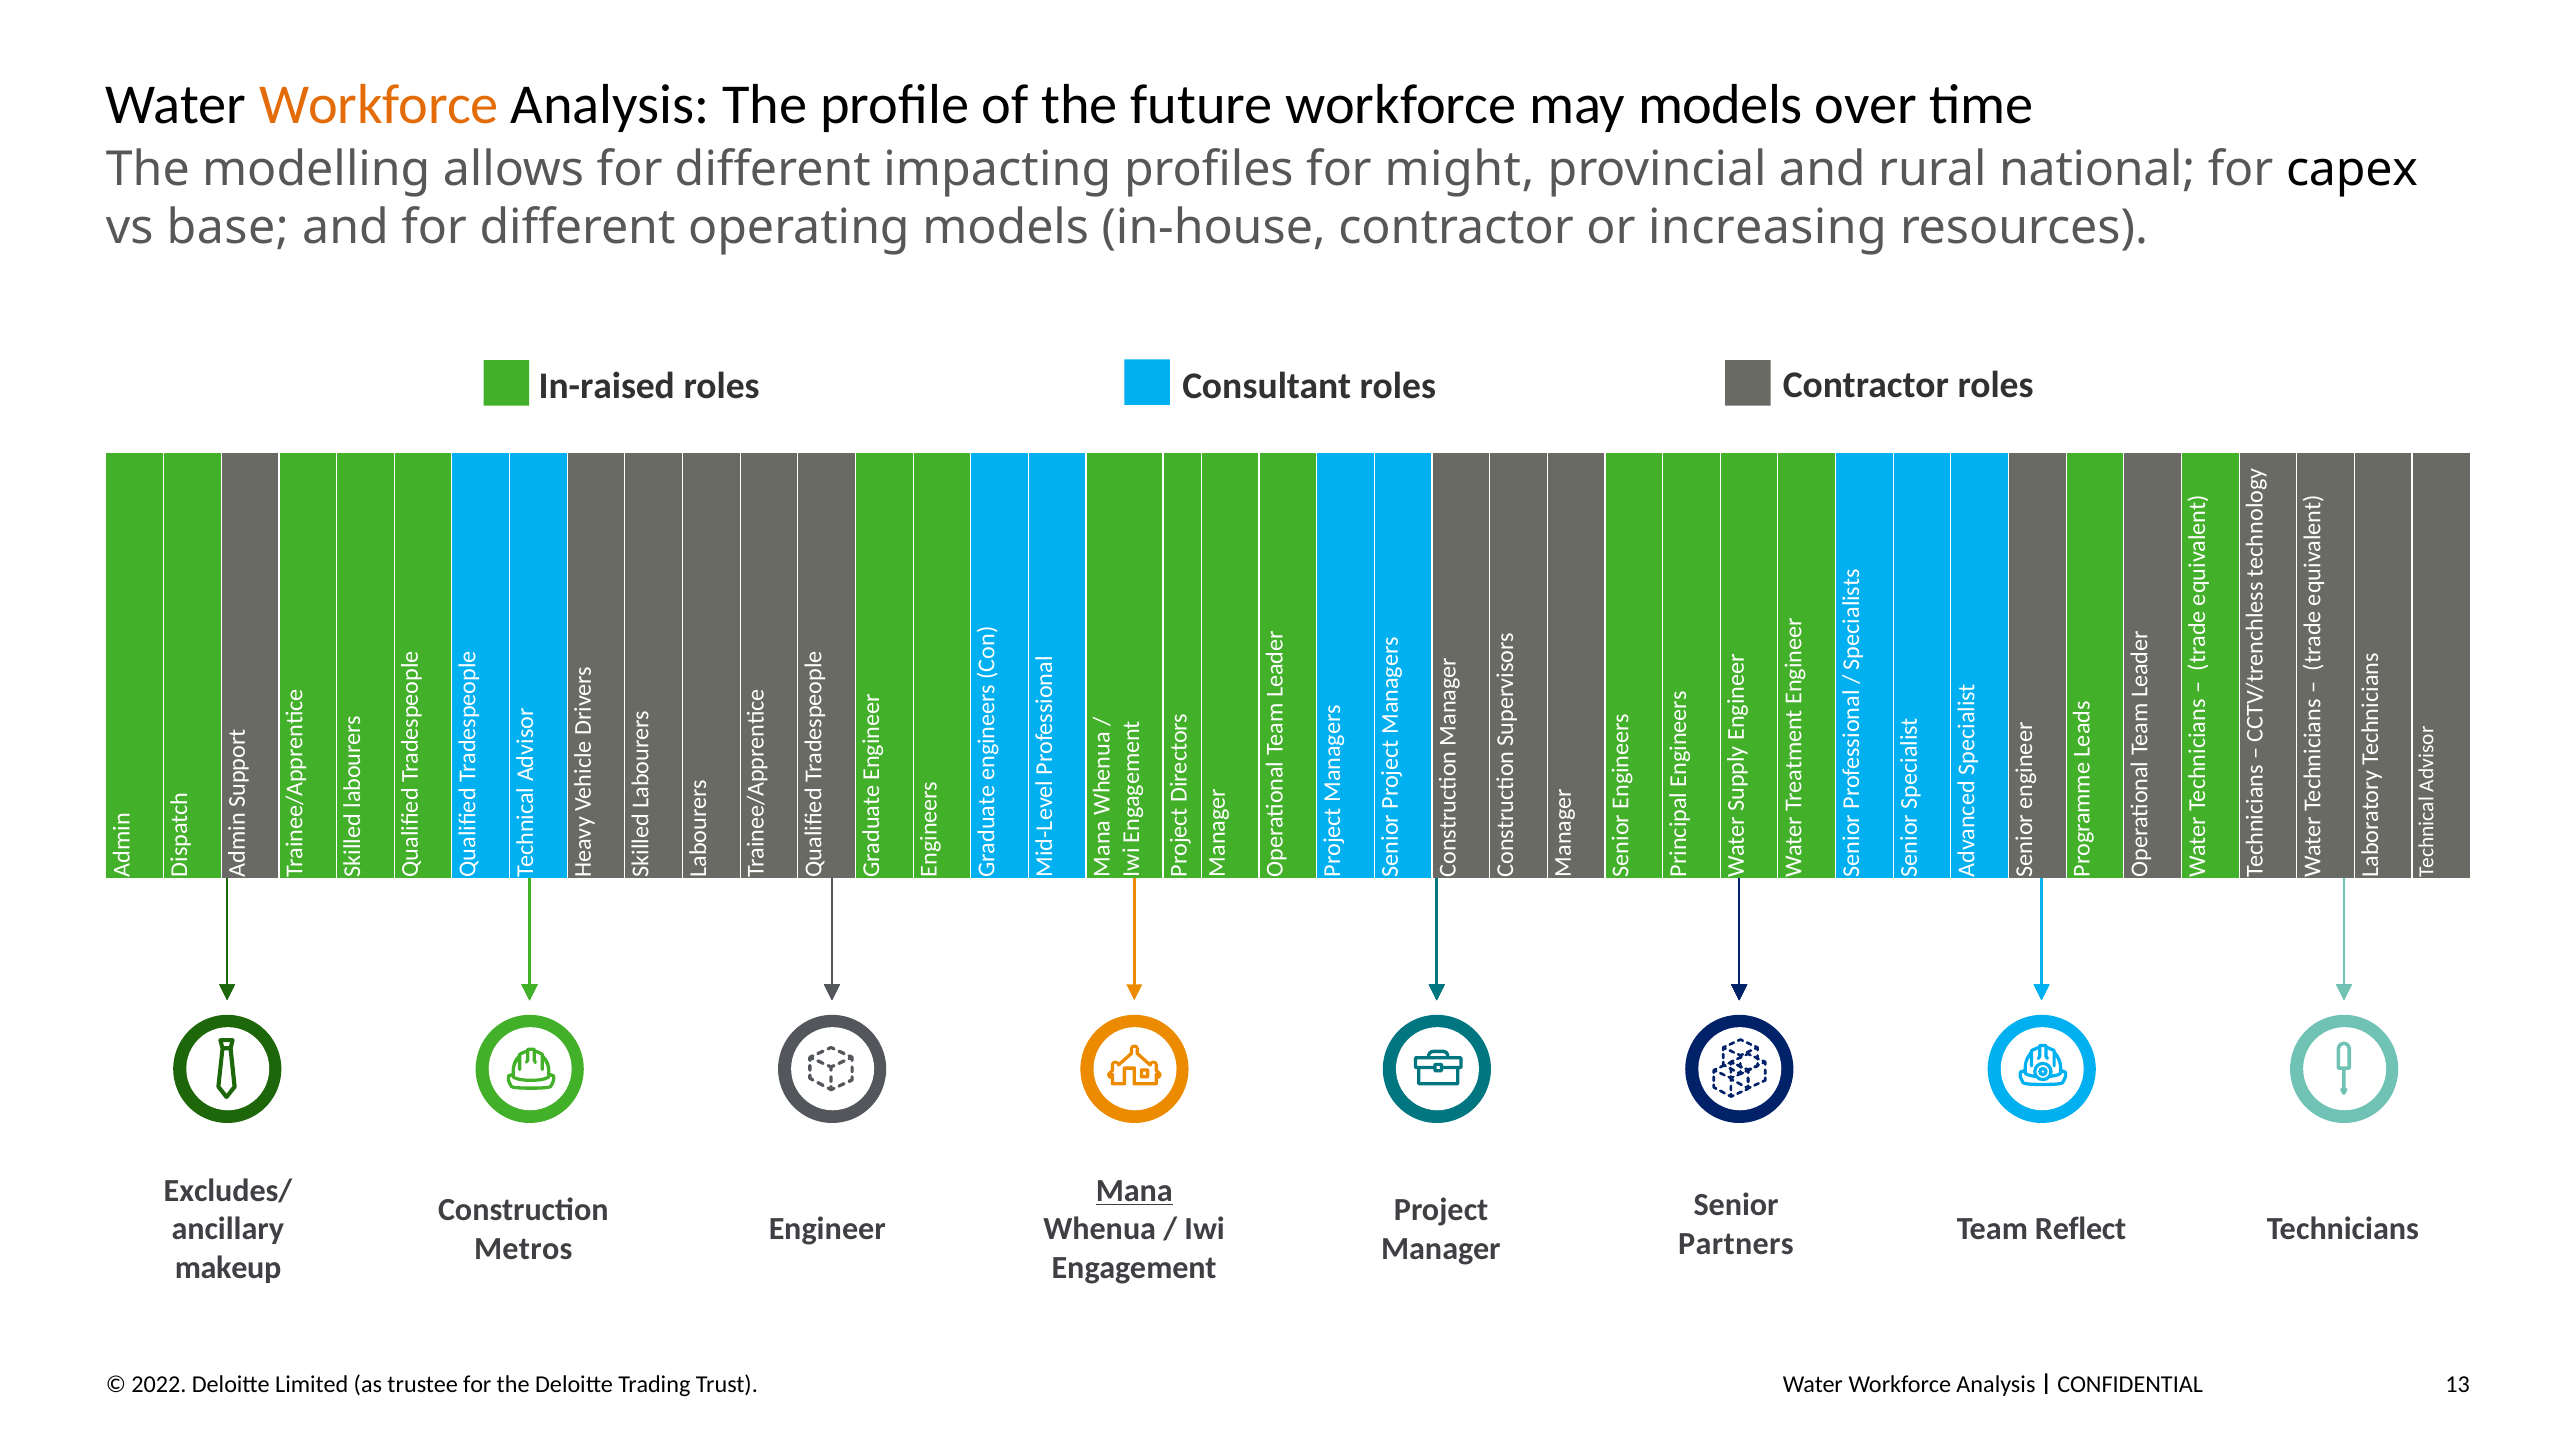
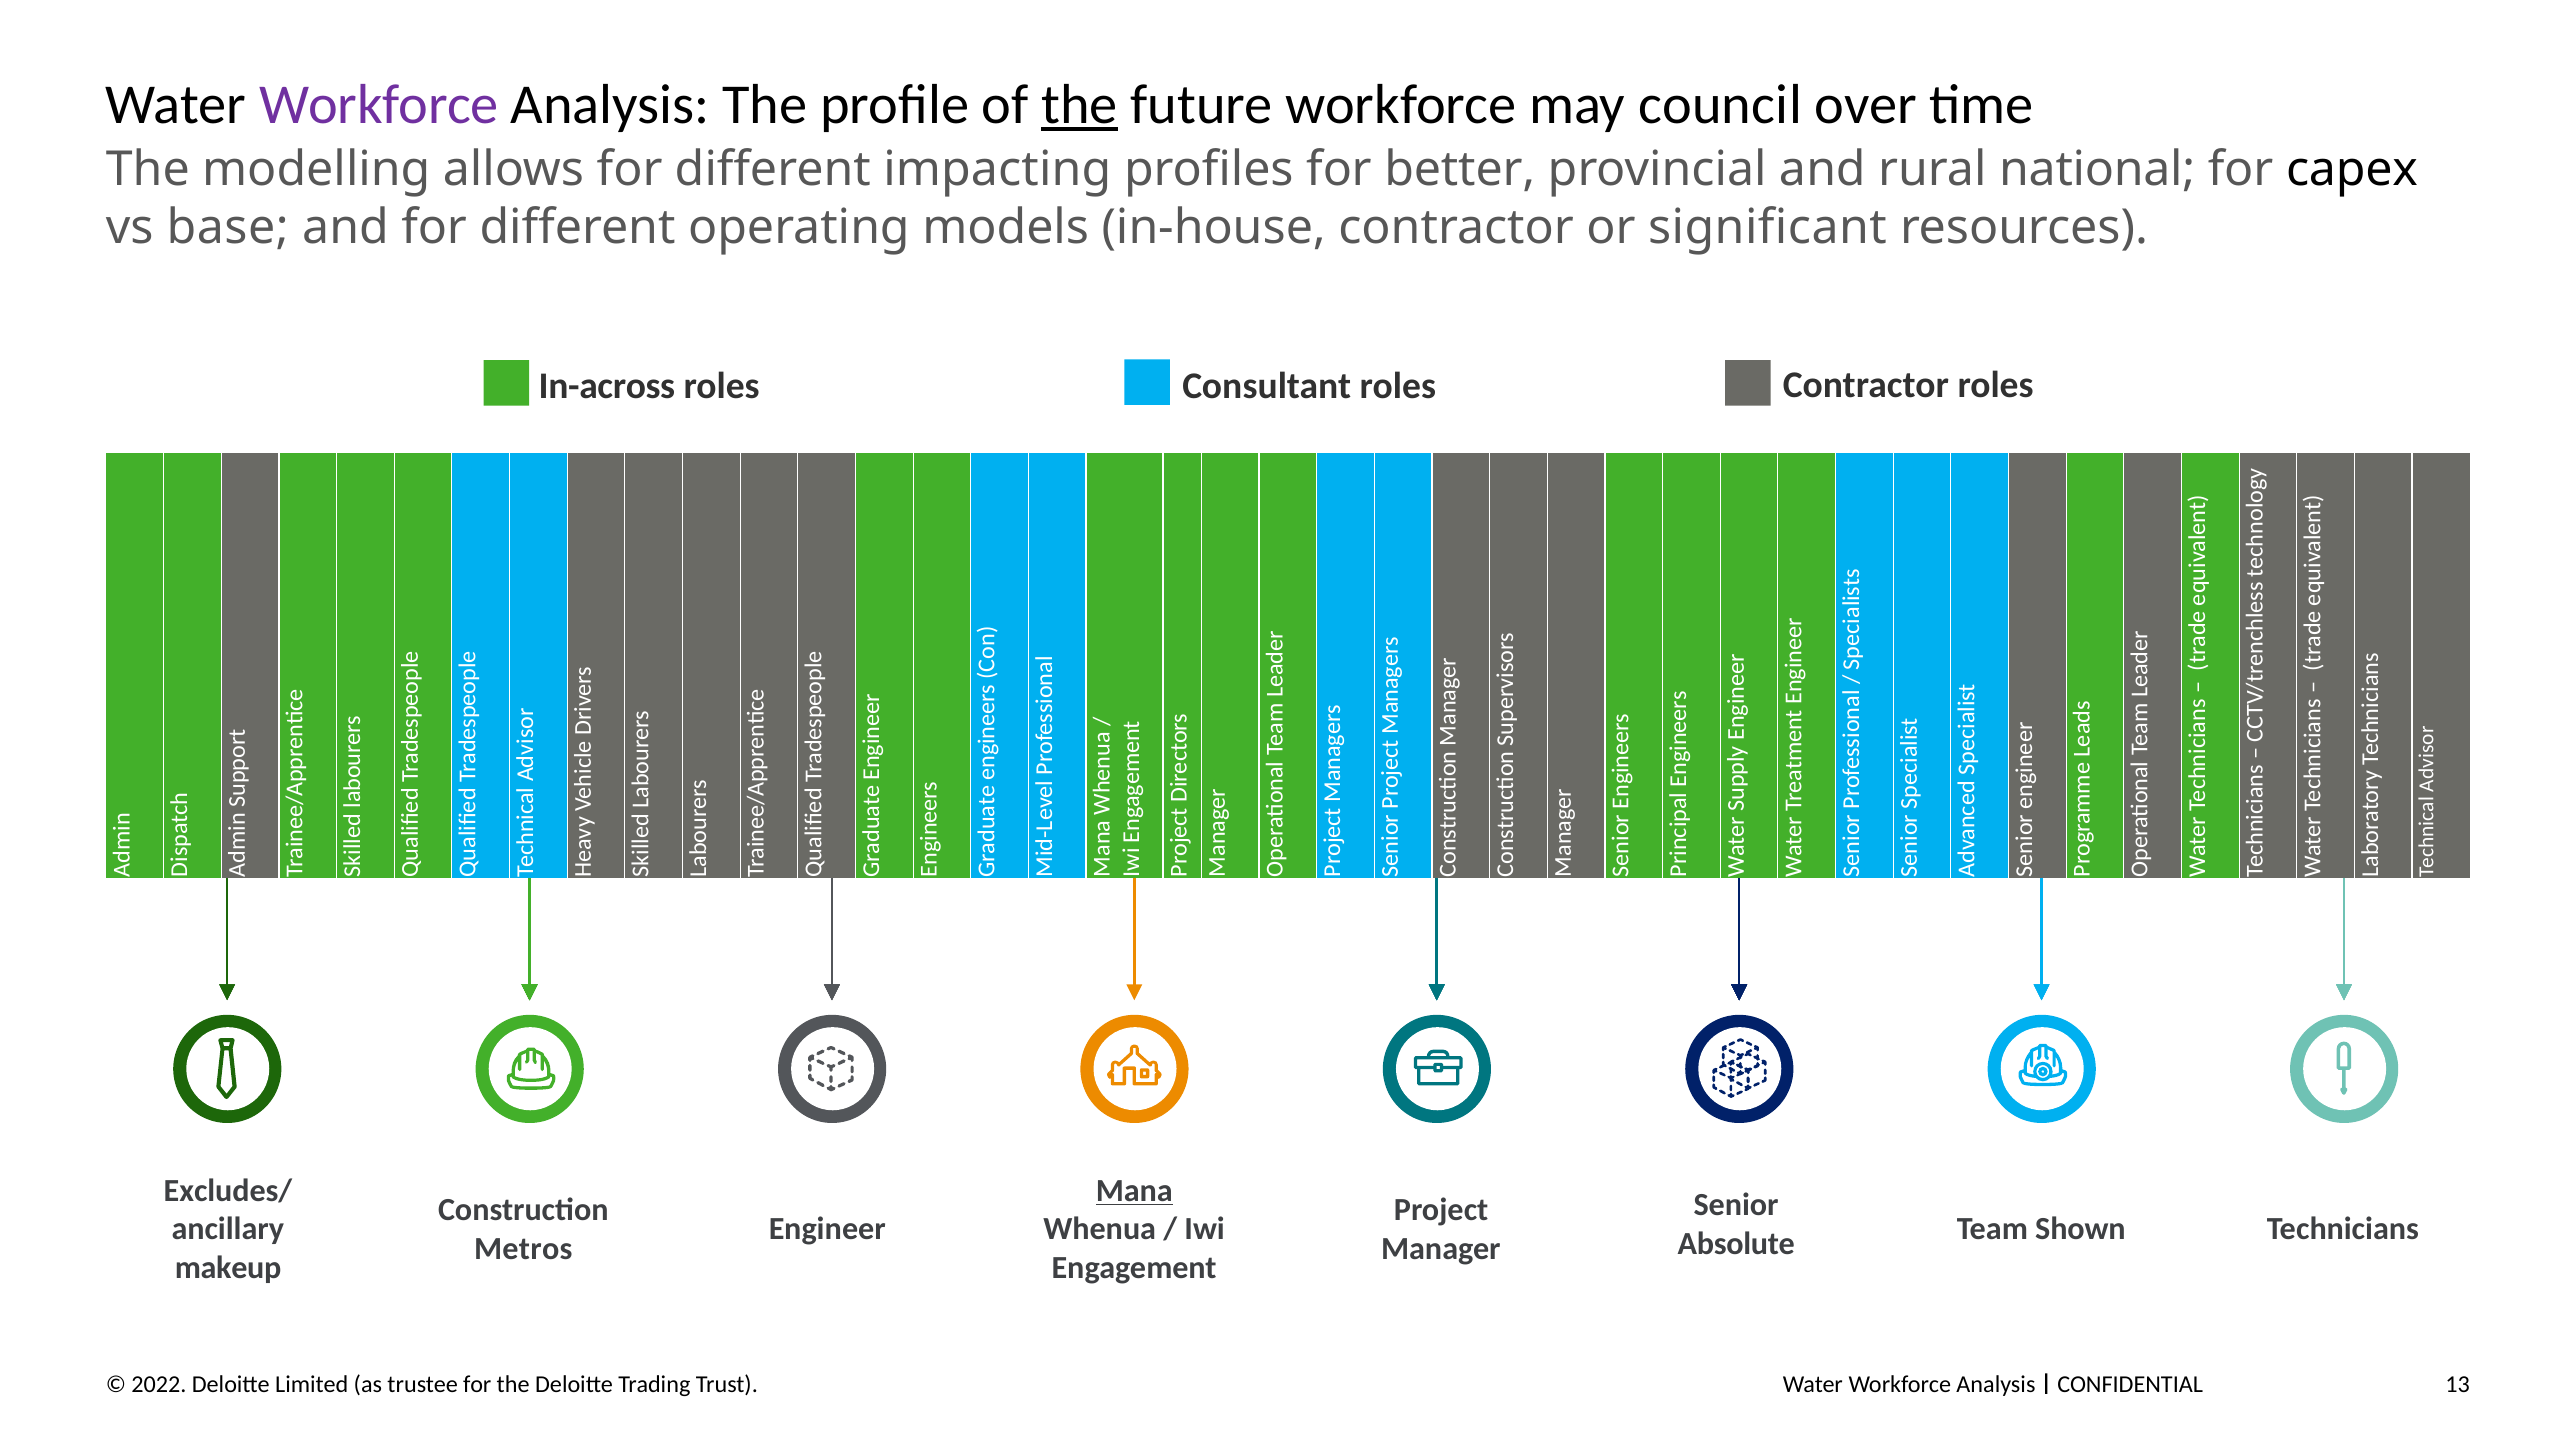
Workforce colour: orange -> purple (379, 105)
the underline: none -> present (1080, 105)
may models: models -> council (1720, 105)
might: might -> better (1460, 170)
increasing: increasing -> significant (1767, 228)
In-raised: In-raised -> In-across (607, 386)
Partners: Partners -> Absolute (1736, 1244)
Reflect: Reflect -> Shown (2080, 1229)
